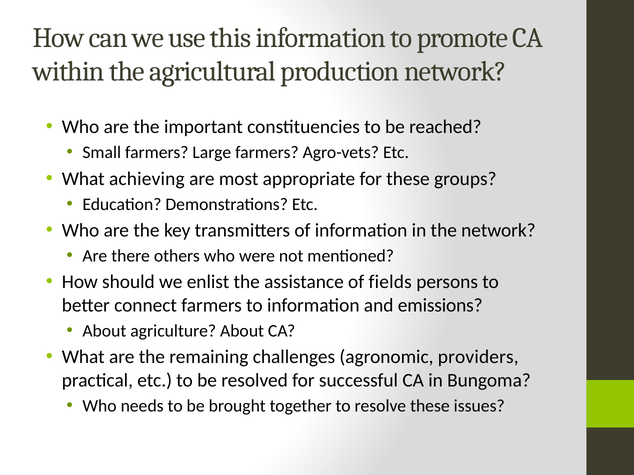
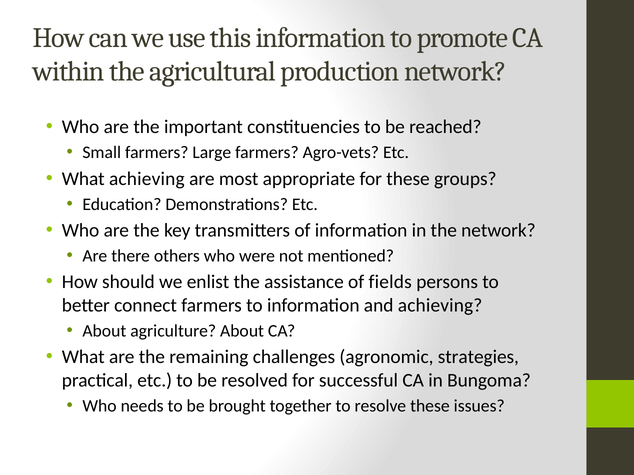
and emissions: emissions -> achieving (440, 306)
providers: providers -> strategies (478, 357)
